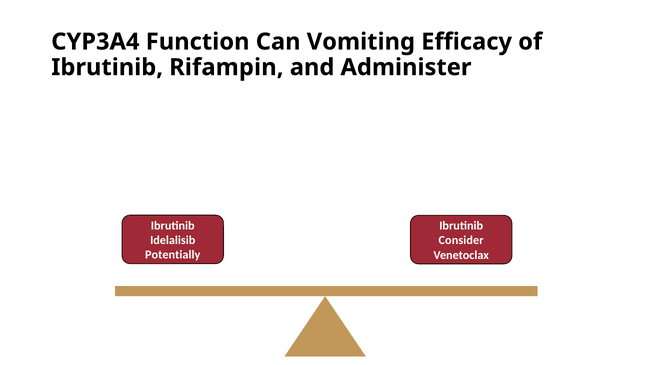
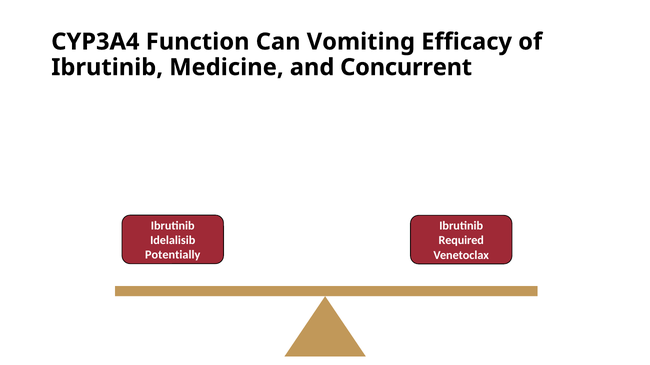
Rifampin: Rifampin -> Medicine (226, 67)
Administer: Administer -> Concurrent (406, 67)
Consider: Consider -> Required (461, 241)
